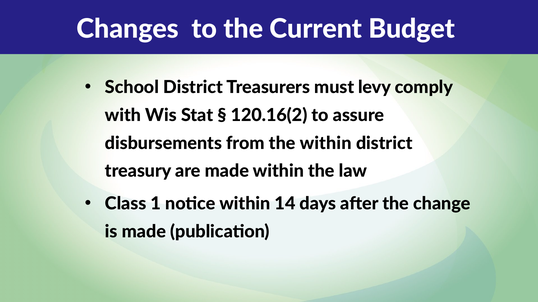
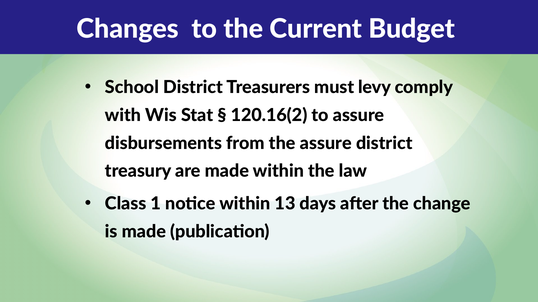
the within: within -> assure (326, 143)
14: 14 -> 13 (285, 204)
